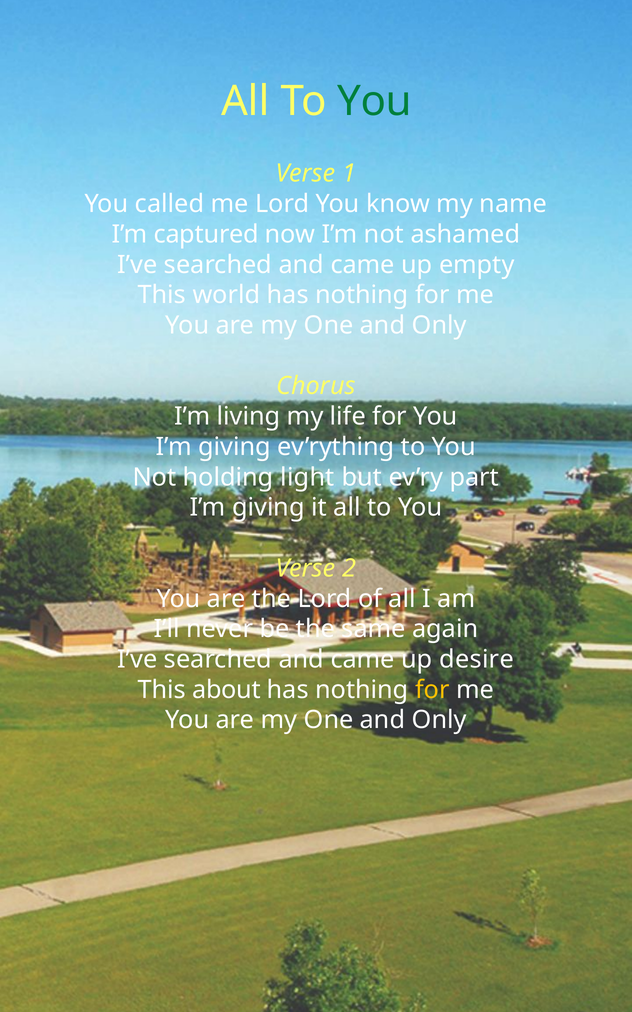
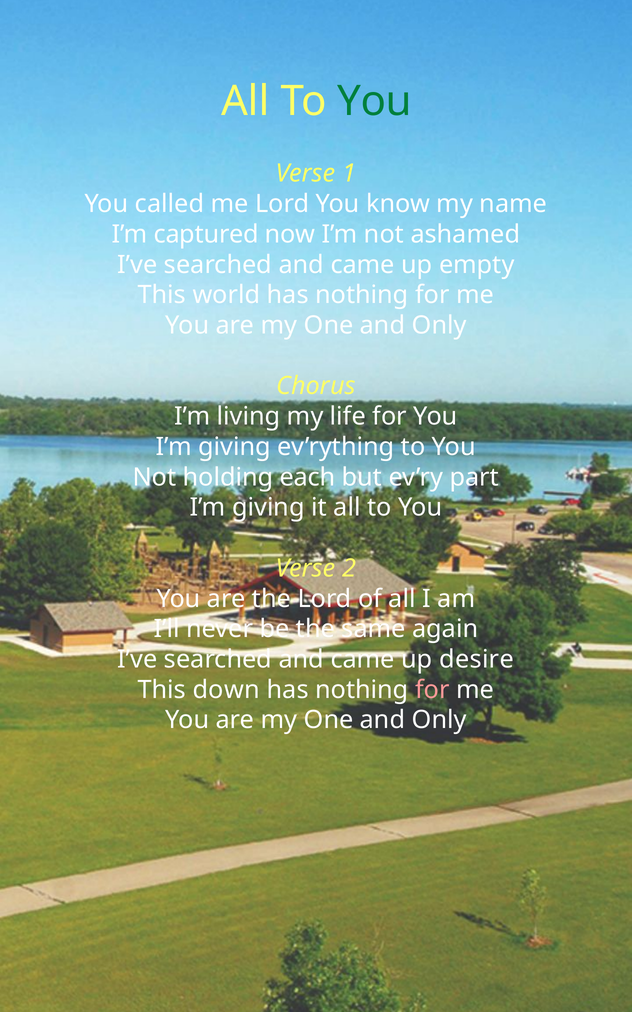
light: light -> each (308, 477)
about: about -> down (226, 689)
for colour: yellow -> pink (432, 689)
